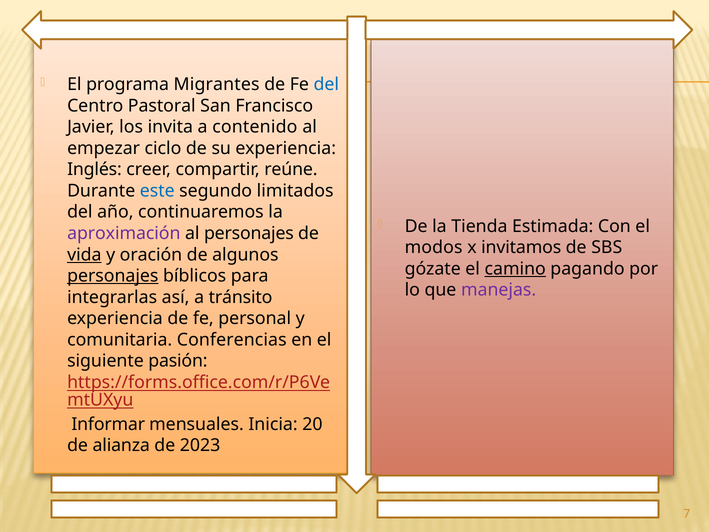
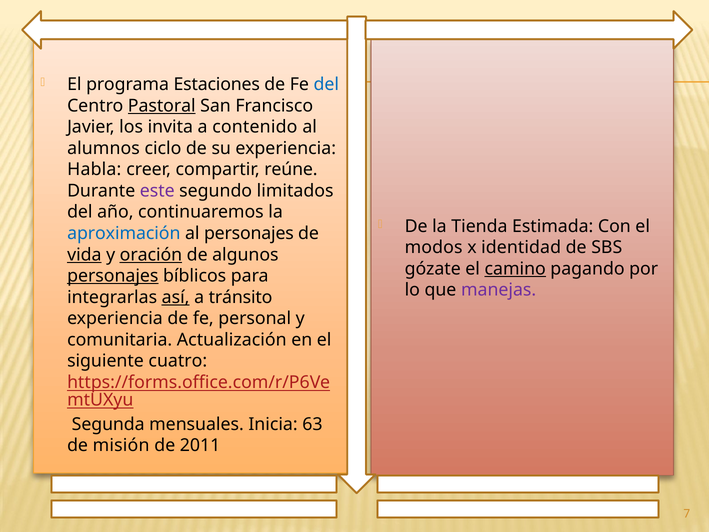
Migrantes: Migrantes -> Estaciones (217, 84)
Pastoral underline: none -> present (162, 106)
empezar: empezar -> alumnos (103, 148)
Inglés: Inglés -> Habla (94, 170)
este colour: blue -> purple (157, 191)
aproximación colour: purple -> blue (124, 233)
invitamos: invitamos -> identidad (521, 247)
oración underline: none -> present (151, 255)
así underline: none -> present (176, 297)
Conferencias: Conferencias -> Actualización (232, 340)
pasión: pasión -> cuatro (178, 361)
Informar: Informar -> Segunda (108, 424)
20: 20 -> 63 (312, 424)
alianza: alianza -> misión (121, 445)
2023: 2023 -> 2011 (200, 445)
